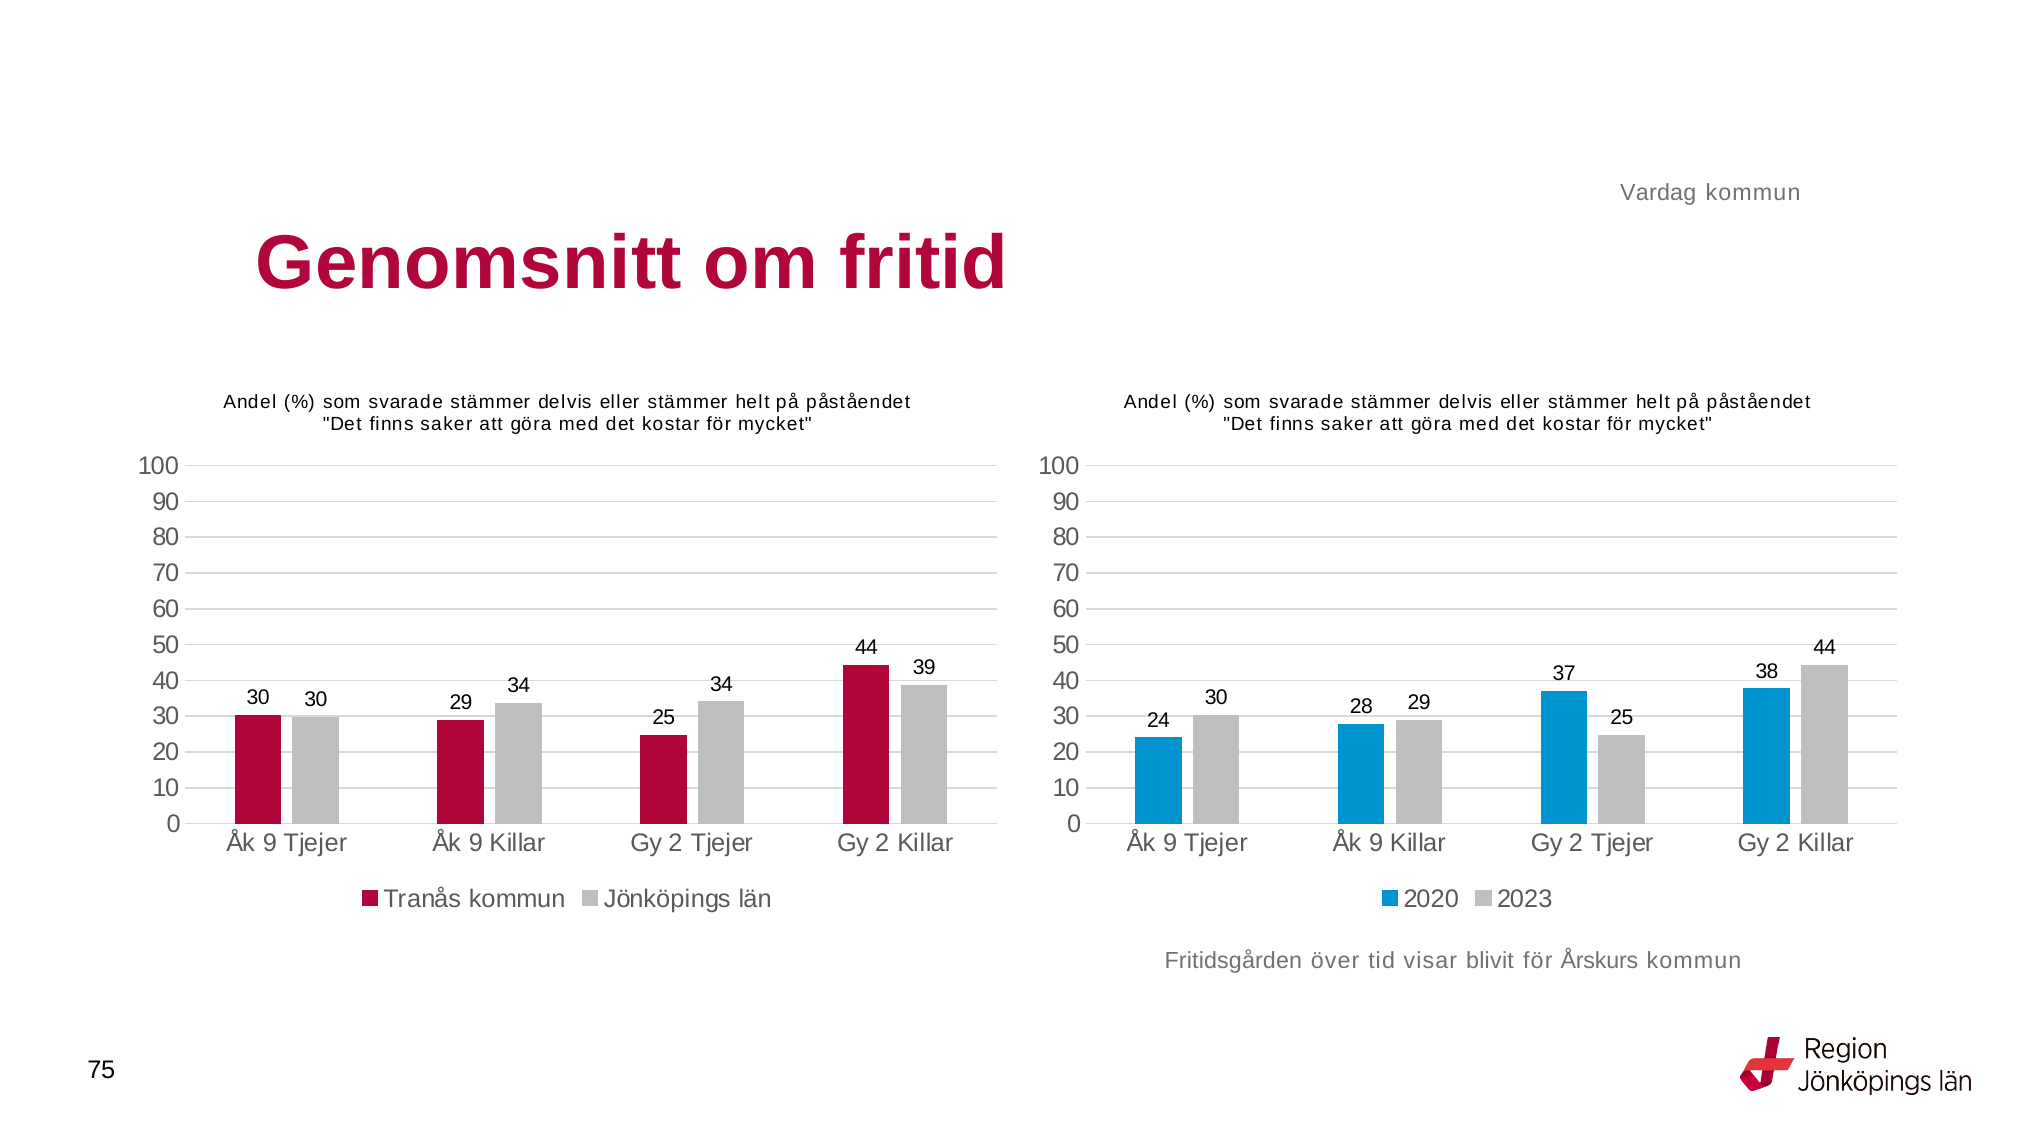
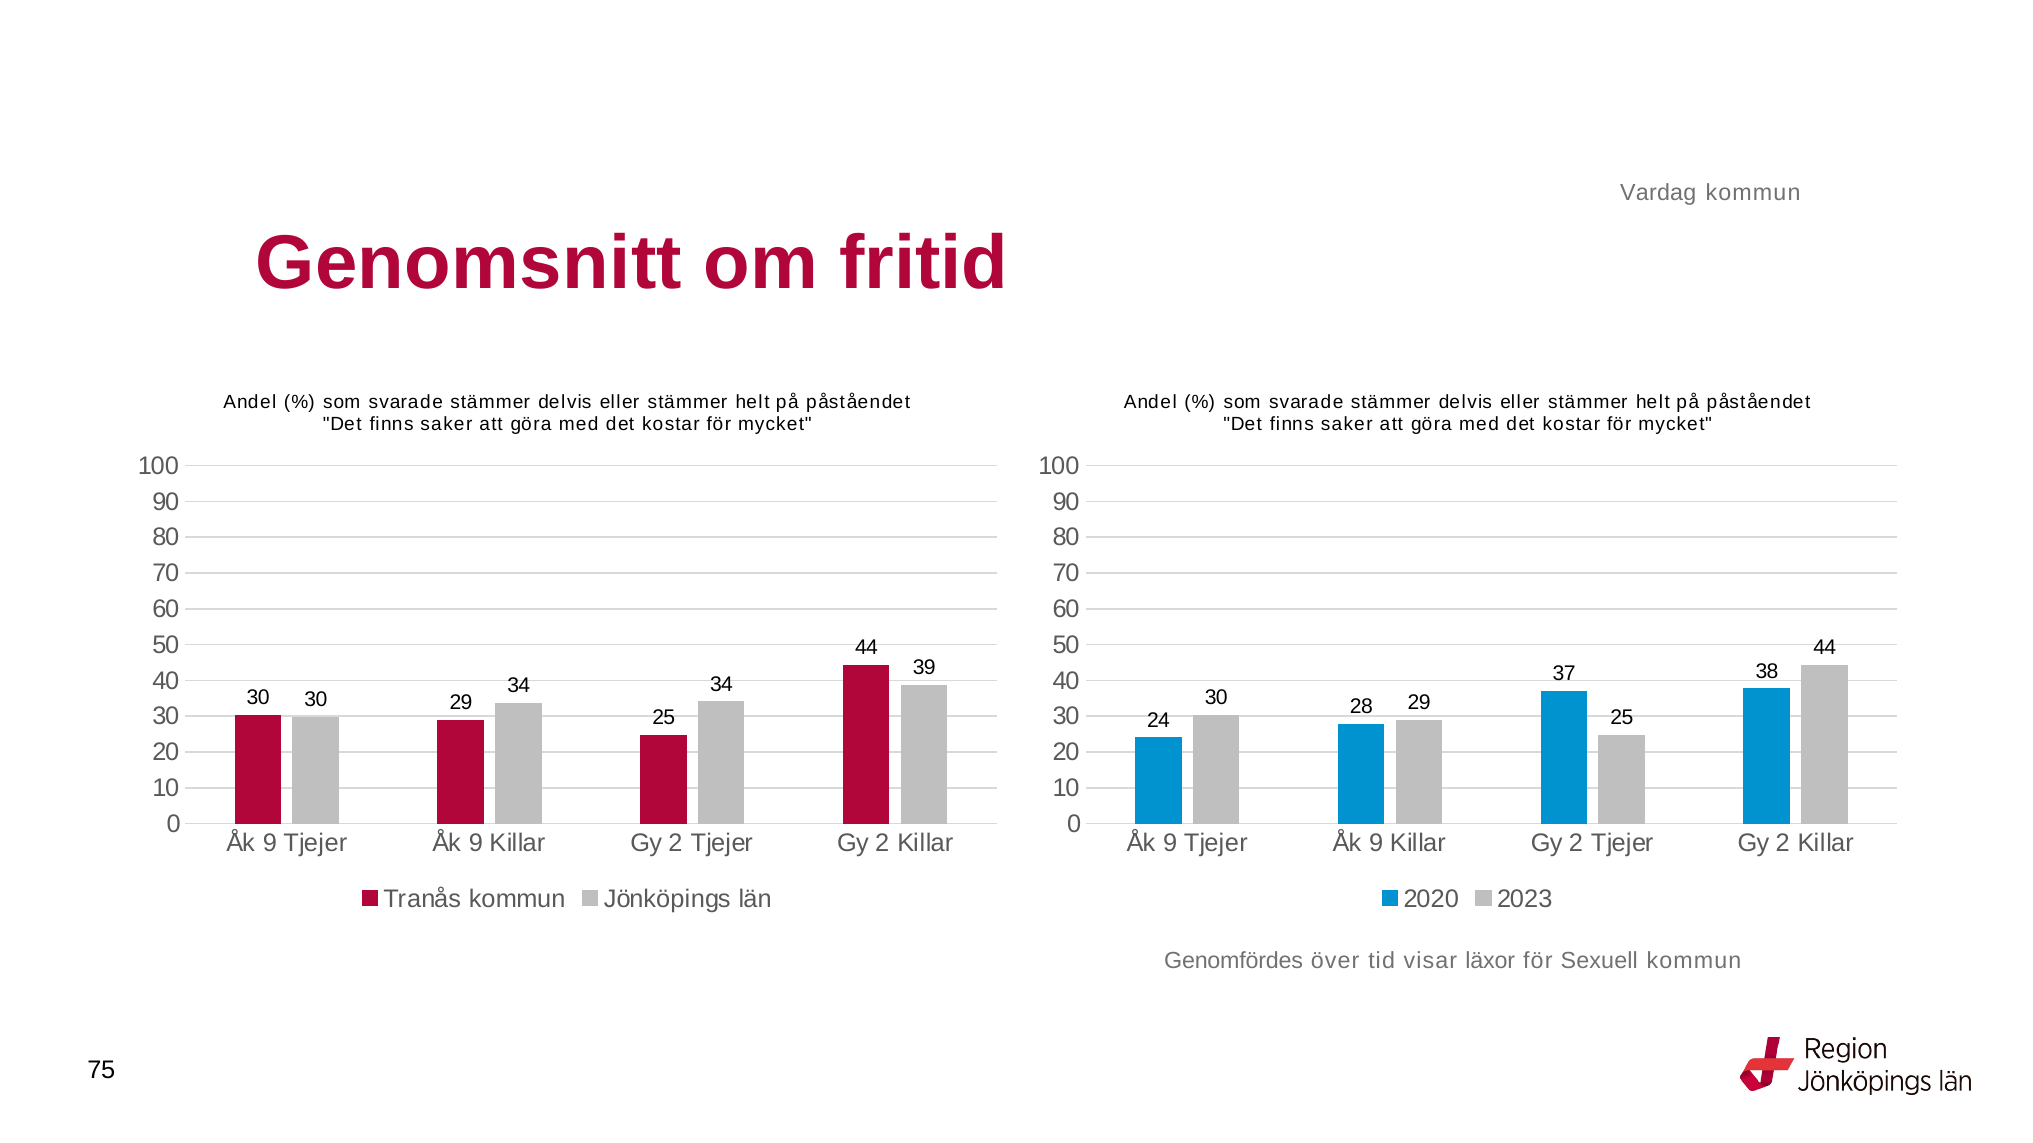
Fritidsgården: Fritidsgården -> Genomfördes (1234, 961)
blivit: blivit -> läxor (1490, 961)
Årskurs: Årskurs -> Sexuell (1599, 961)
